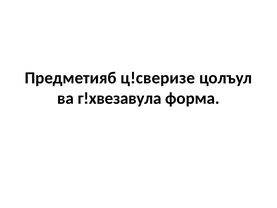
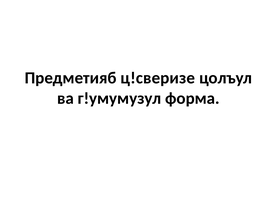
г!хвезавула: г!хвезавула -> г!умумузул (119, 98)
